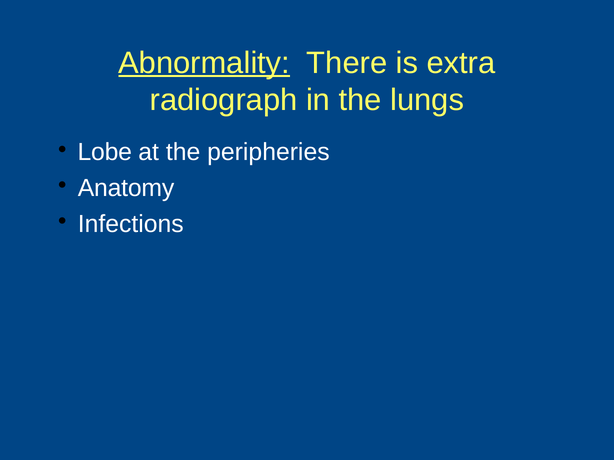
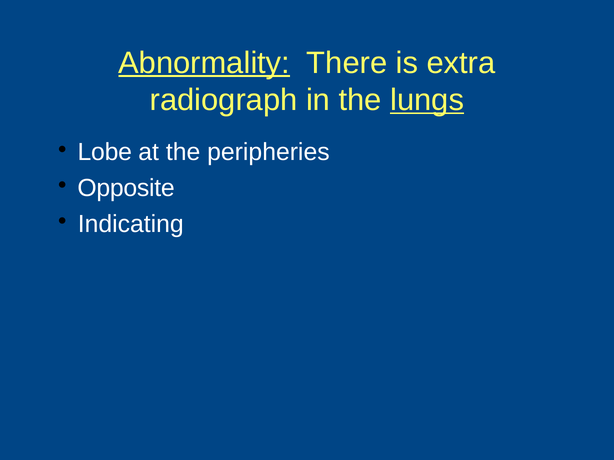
lungs underline: none -> present (427, 100)
Anatomy: Anatomy -> Opposite (126, 188)
Infections: Infections -> Indicating (131, 224)
